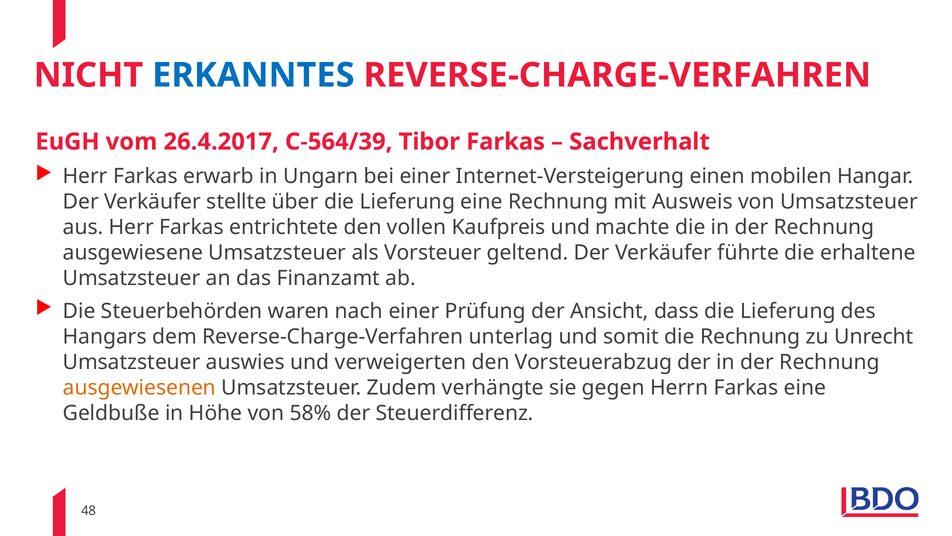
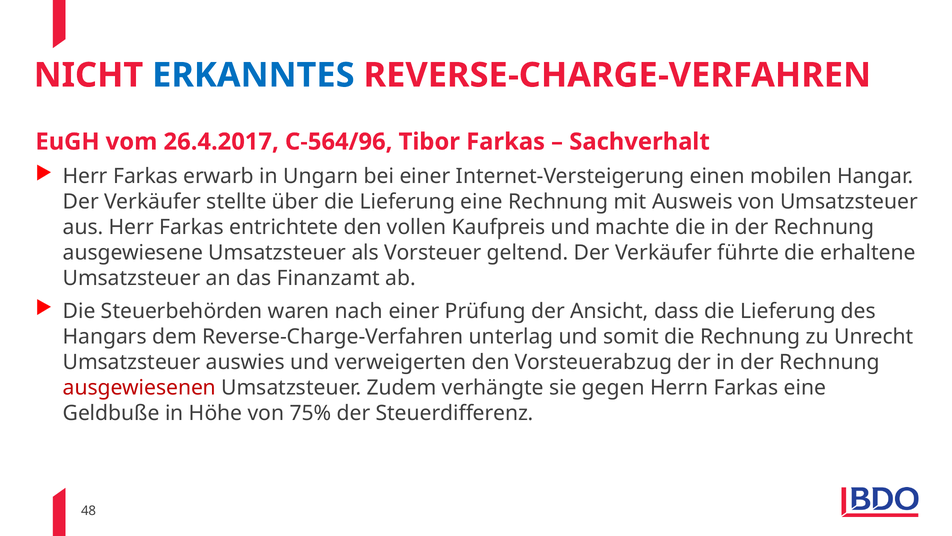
C-564/39: C-564/39 -> C-564/96 (339, 142)
ausgewiesenen colour: orange -> red (139, 387)
58%: 58% -> 75% (311, 413)
